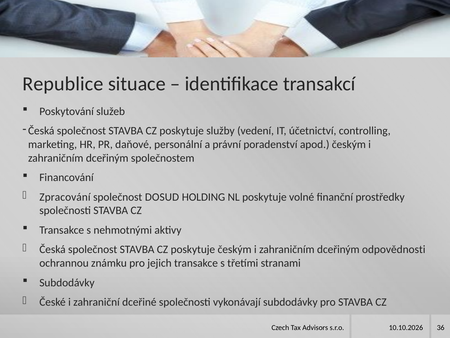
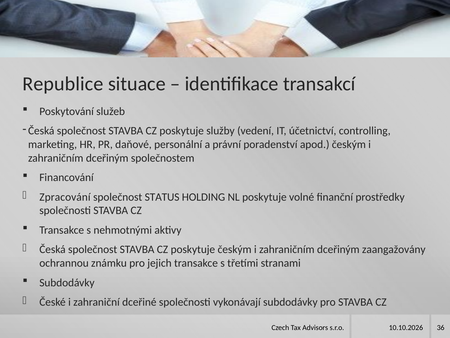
DOSUD: DOSUD -> STATUS (162, 197)
odpovědnosti: odpovědnosti -> zaangažovány (394, 249)
